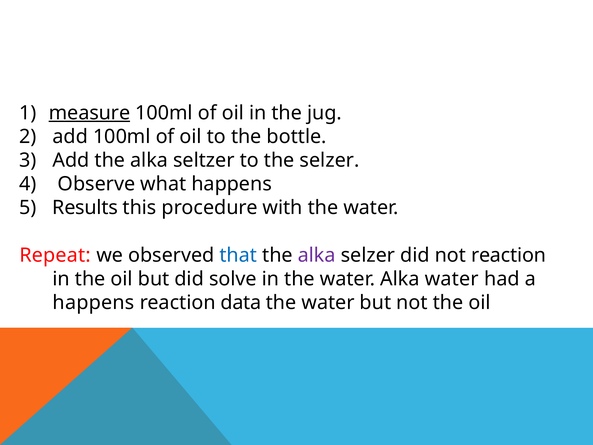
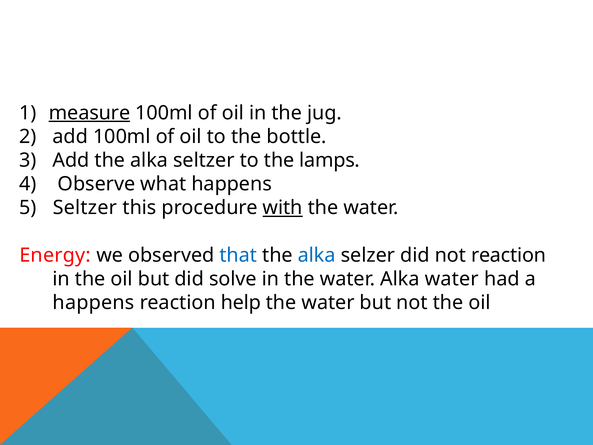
the selzer: selzer -> lamps (330, 160)
Results: Results -> Seltzer (85, 208)
with underline: none -> present (283, 208)
Repeat: Repeat -> Energy (55, 255)
alka colour: purple -> blue (317, 255)
data: data -> help (241, 303)
